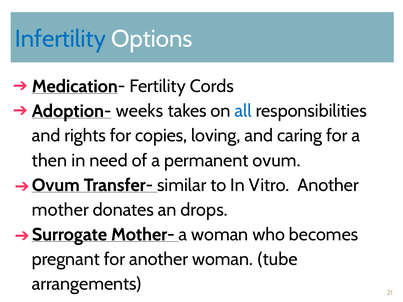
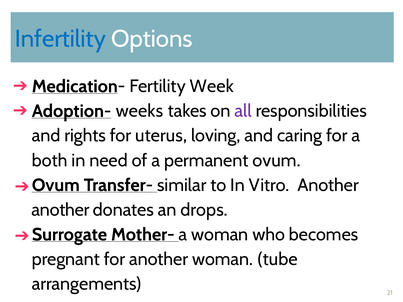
Cords: Cords -> Week (212, 86)
all colour: blue -> purple (243, 111)
copies: copies -> uterus (161, 136)
then: then -> both (50, 161)
mother: mother -> another (60, 210)
